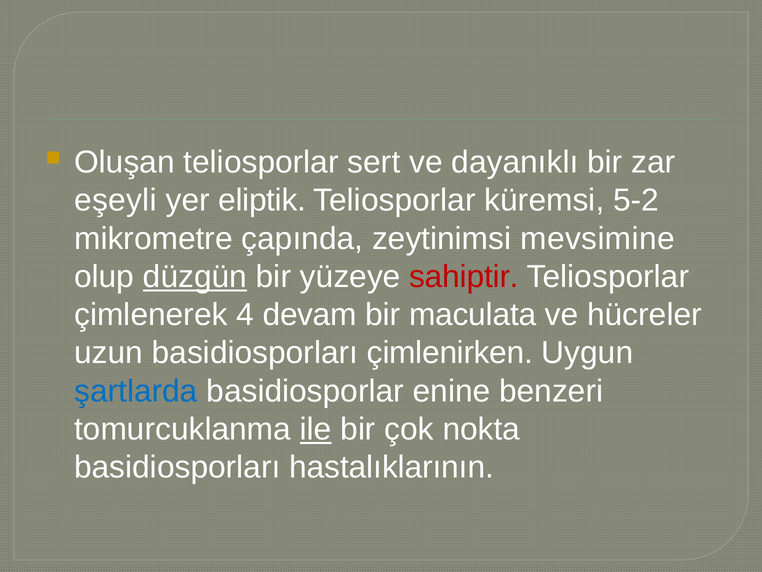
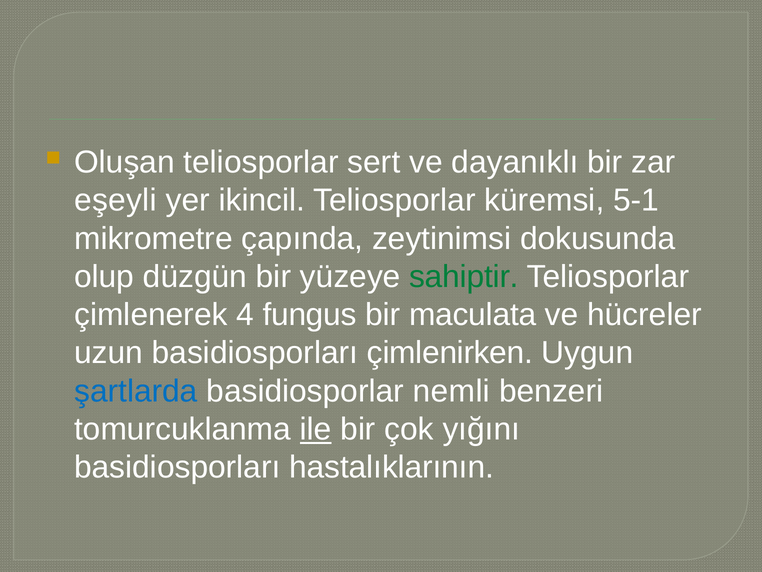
eliptik: eliptik -> ikincil (262, 200)
5-2: 5-2 -> 5-1 (636, 200)
mevsimine: mevsimine -> dokusunda (598, 238)
düzgün underline: present -> none (195, 277)
sahiptir colour: red -> green (464, 277)
devam: devam -> fungus (310, 315)
enine: enine -> nemli (451, 391)
nokta: nokta -> yığını (481, 429)
